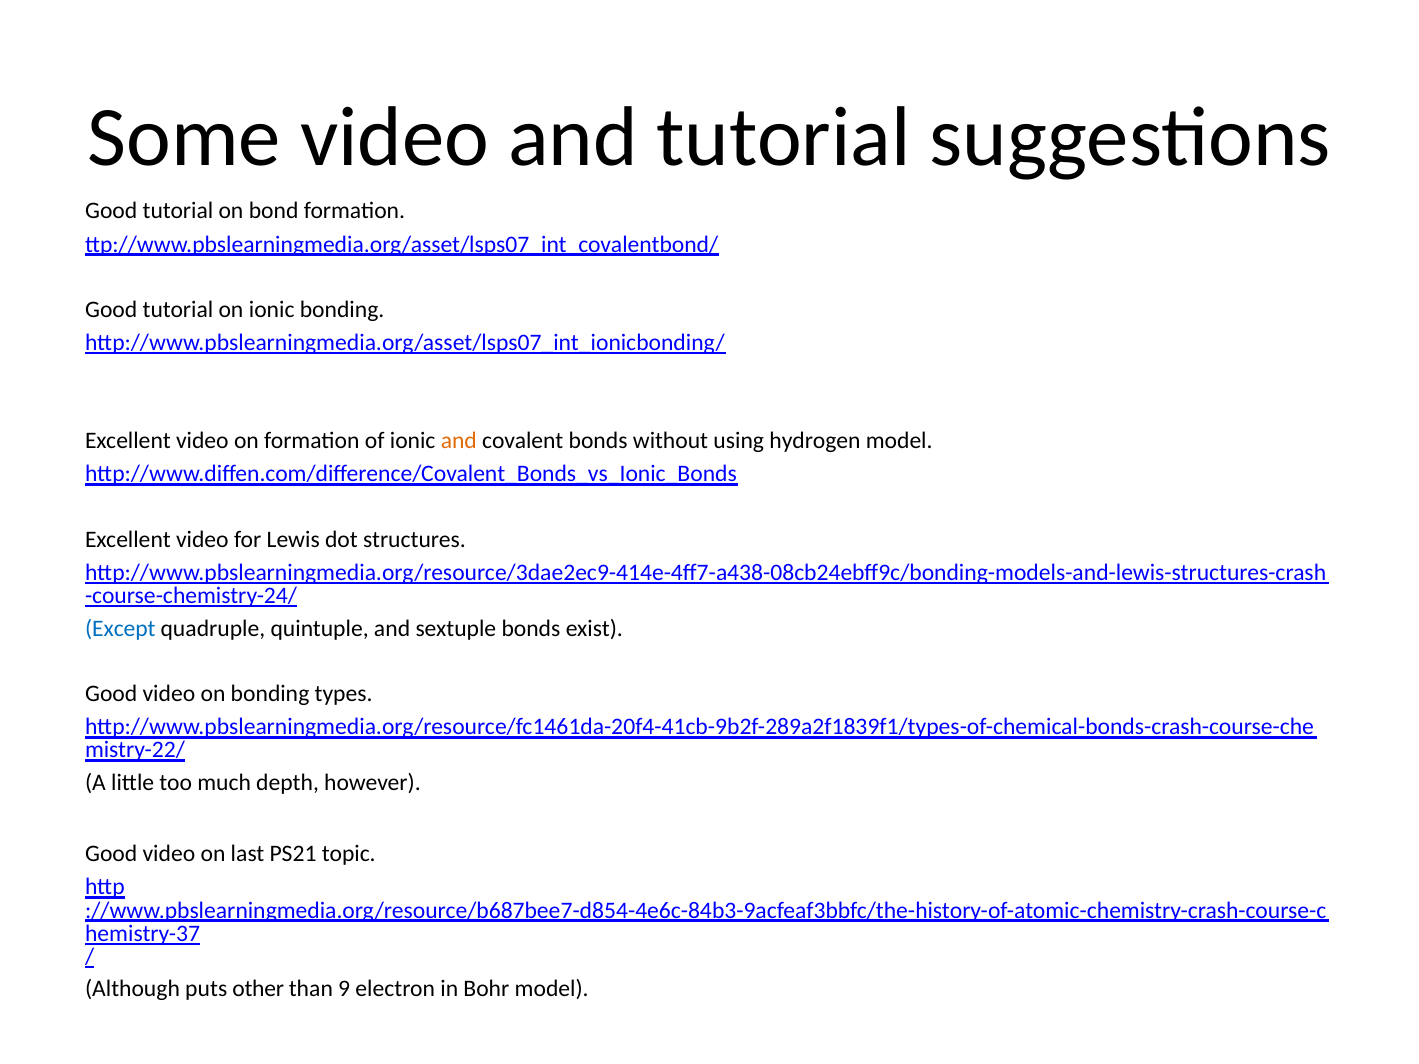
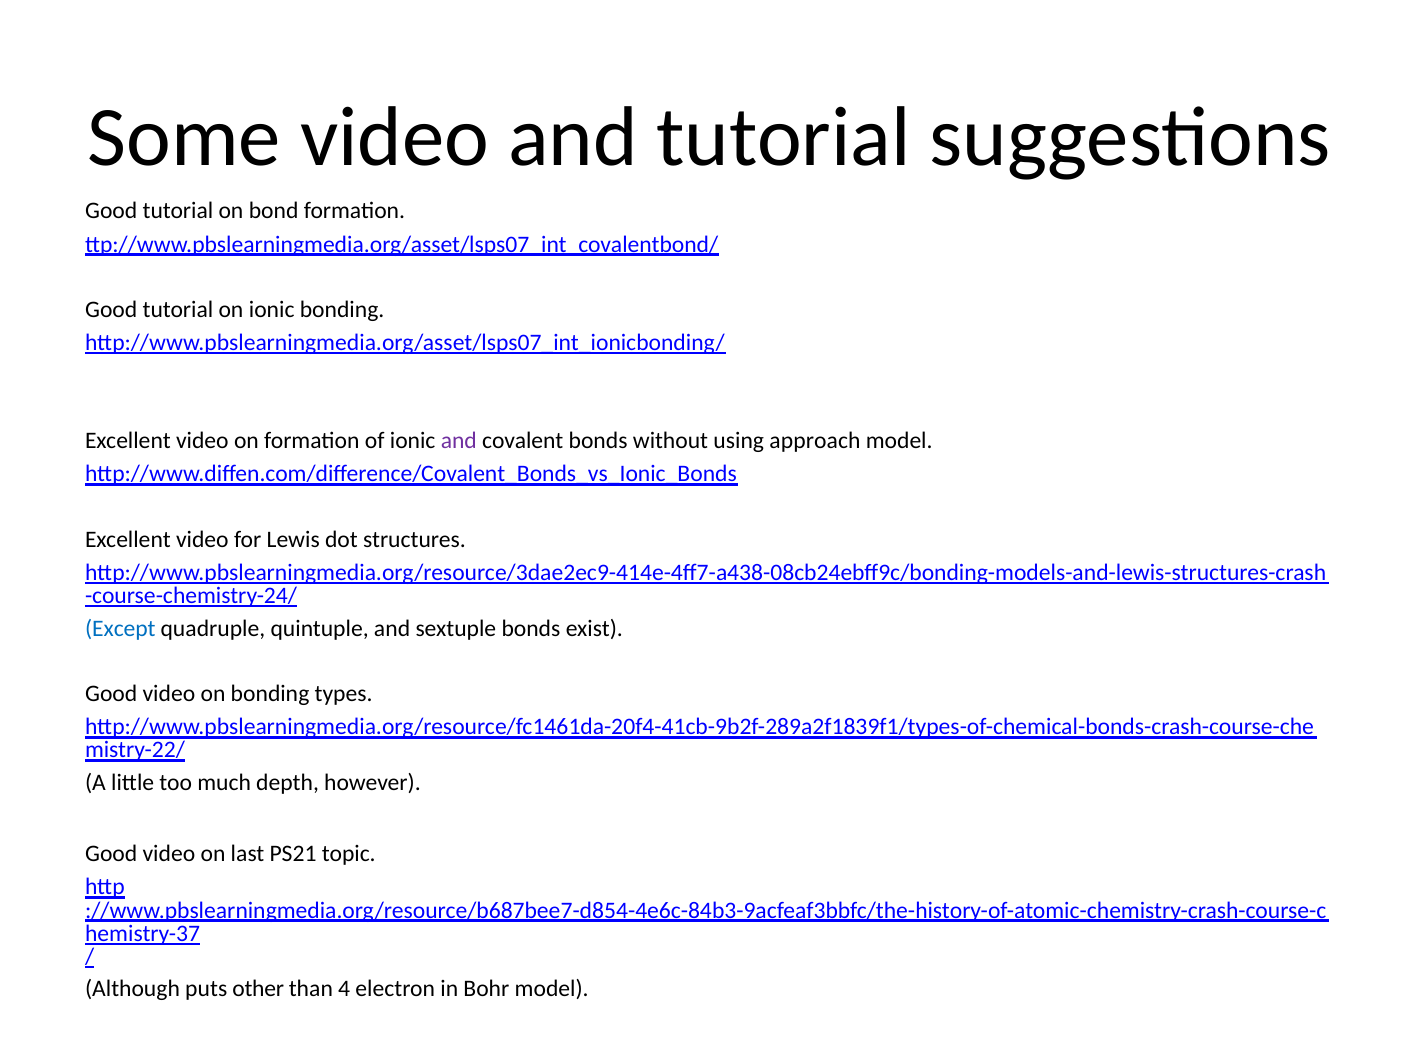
and colour: orange -> purple (459, 441)
hydrogen: hydrogen -> approach (815, 441)
9: 9 -> 4 (344, 989)
